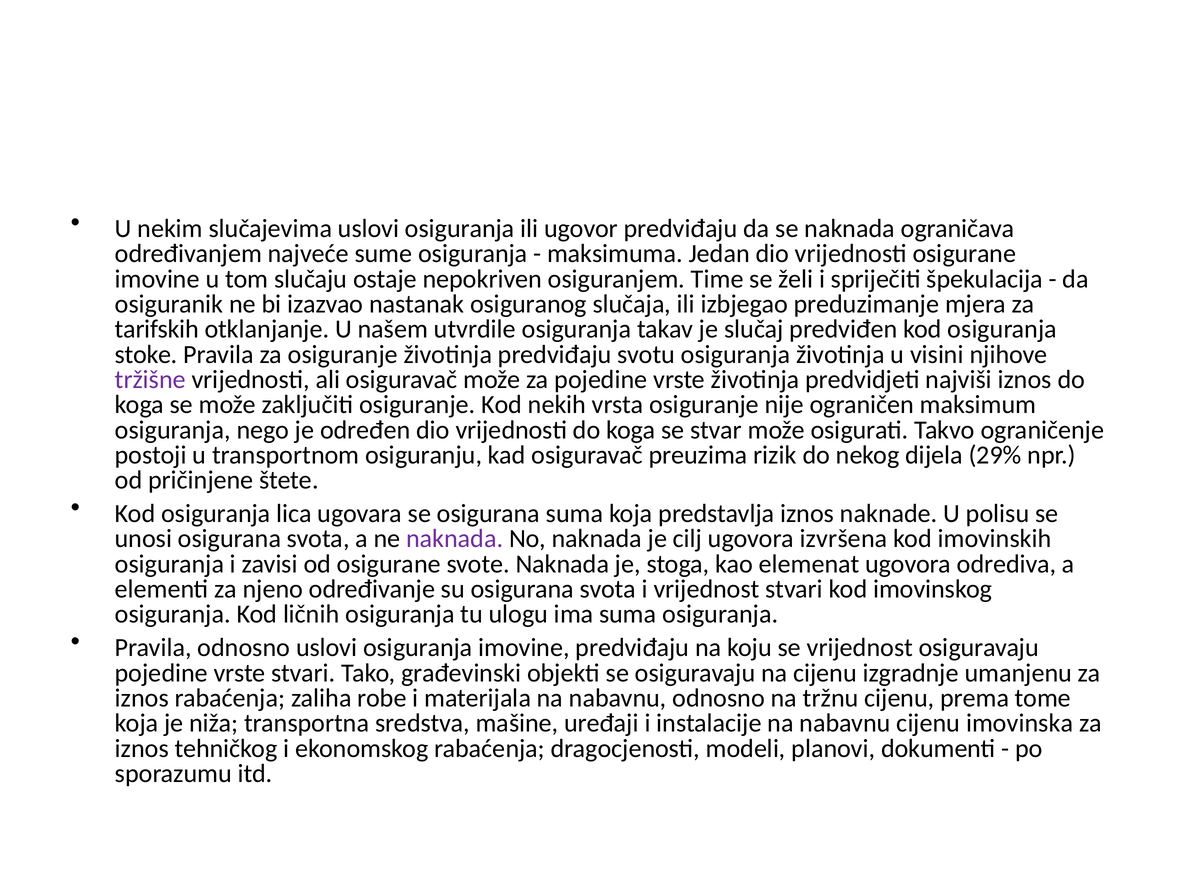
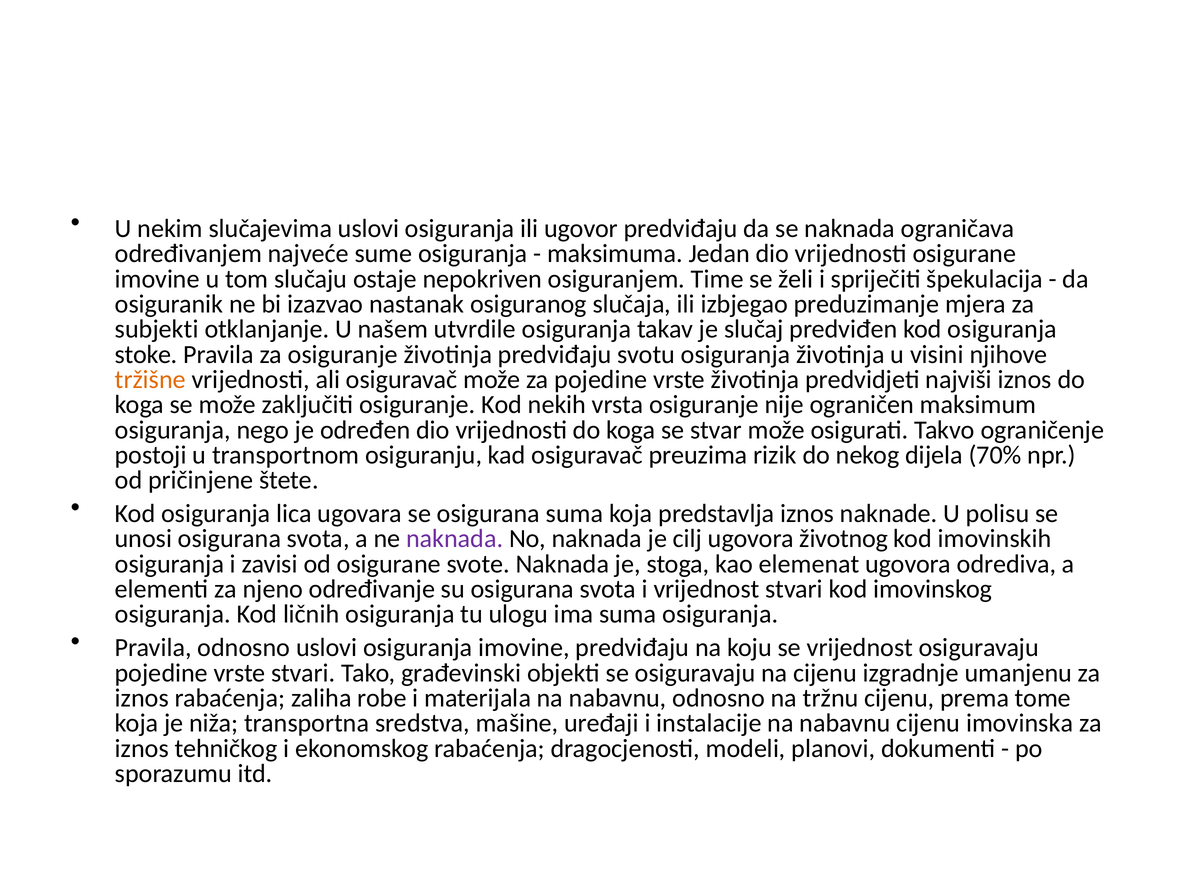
tarifskih: tarifskih -> subjekti (157, 329)
tržišne colour: purple -> orange (150, 379)
29%: 29% -> 70% (995, 455)
izvršena: izvršena -> životnog (844, 539)
